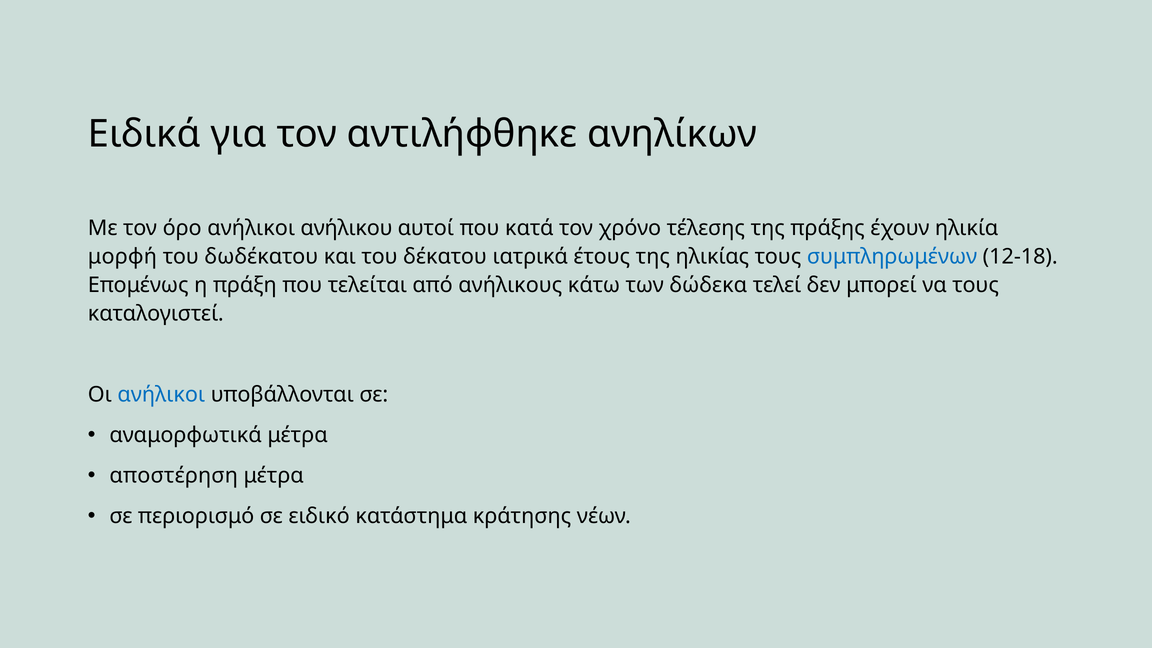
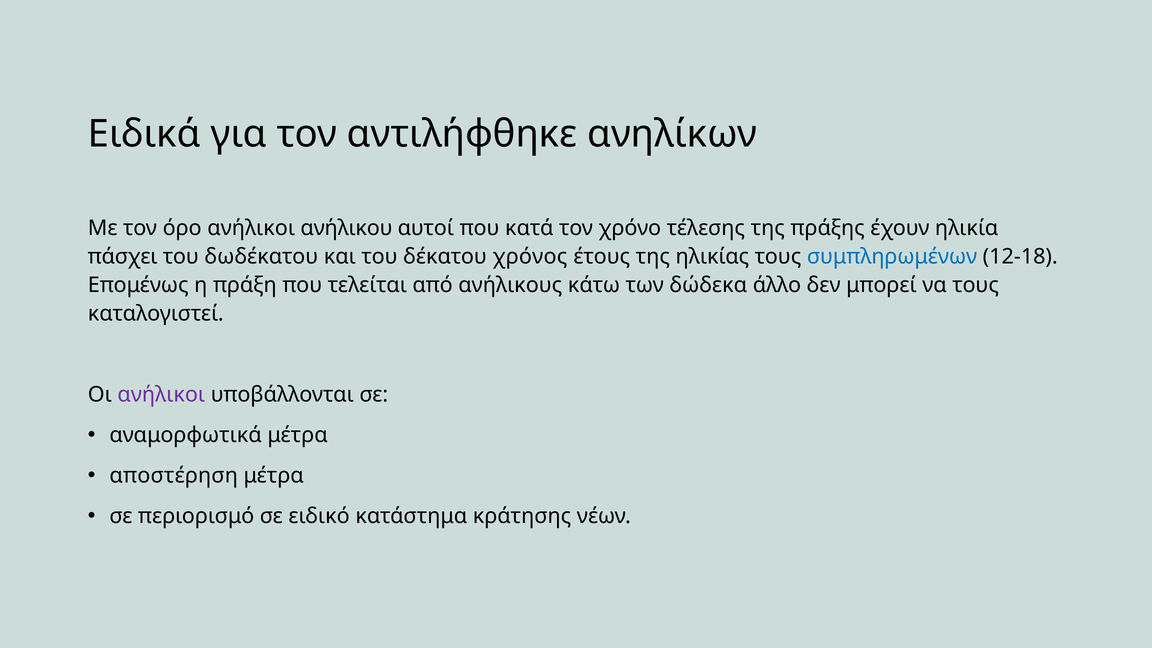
μορφή: μορφή -> πάσχει (123, 257)
ιατρικά: ιατρικά -> χρόνος (530, 257)
τελεί: τελεί -> άλλο (777, 285)
ανήλικοι colour: blue -> purple (161, 395)
